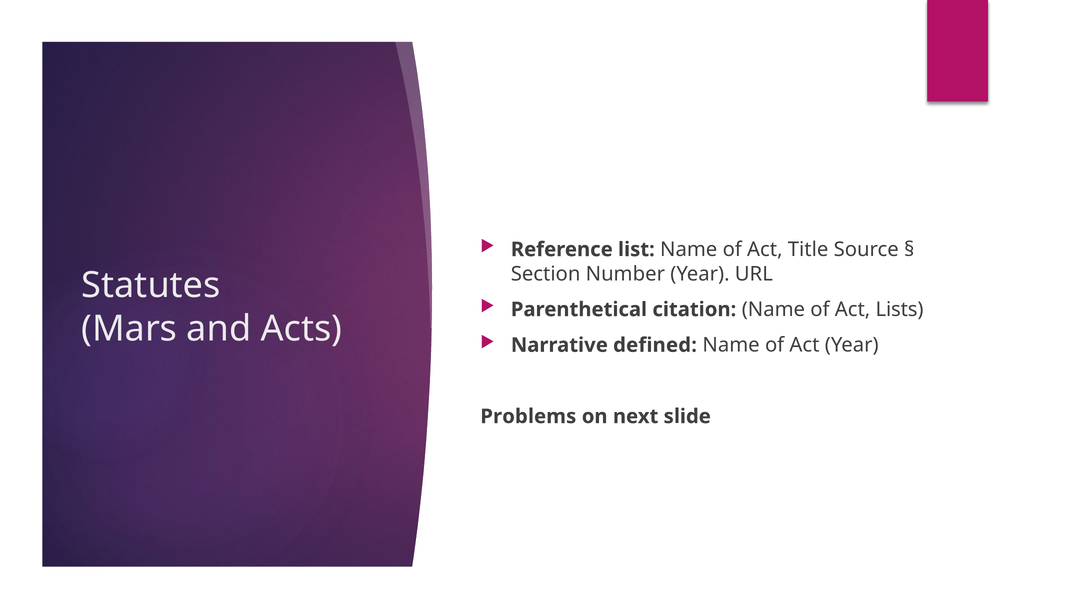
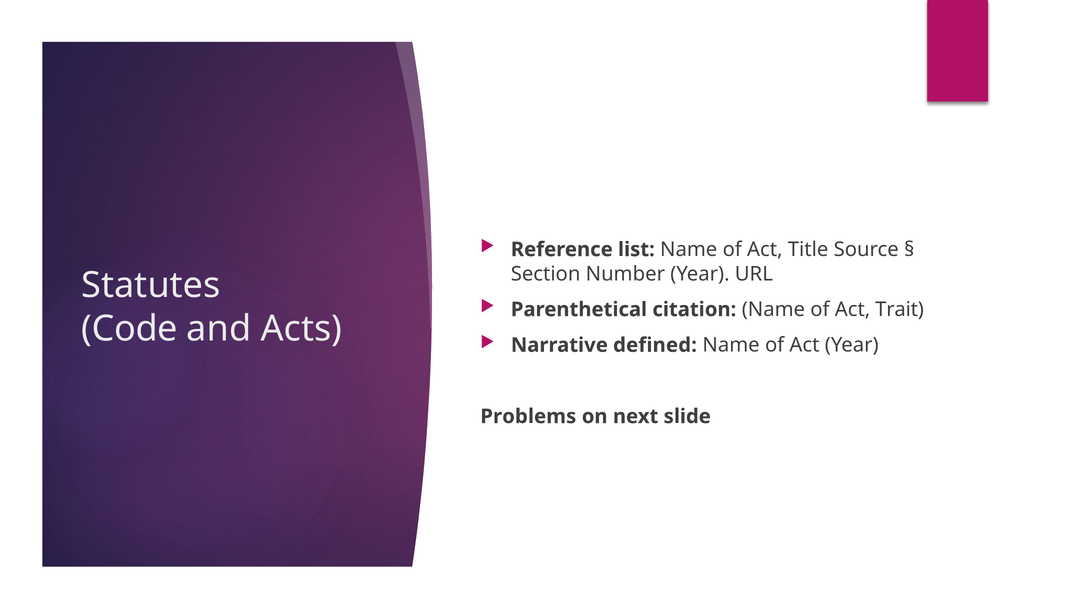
Lists: Lists -> Trait (900, 310)
Mars: Mars -> Code (129, 329)
